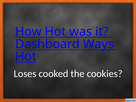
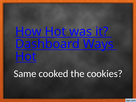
Loses: Loses -> Same (25, 74)
